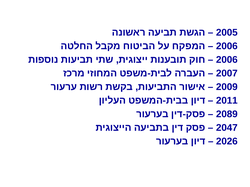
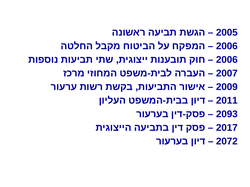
2089: 2089 -> 2093 (227, 114)
2047: 2047 -> 2017 (227, 128)
2026: 2026 -> 2072 (227, 142)
